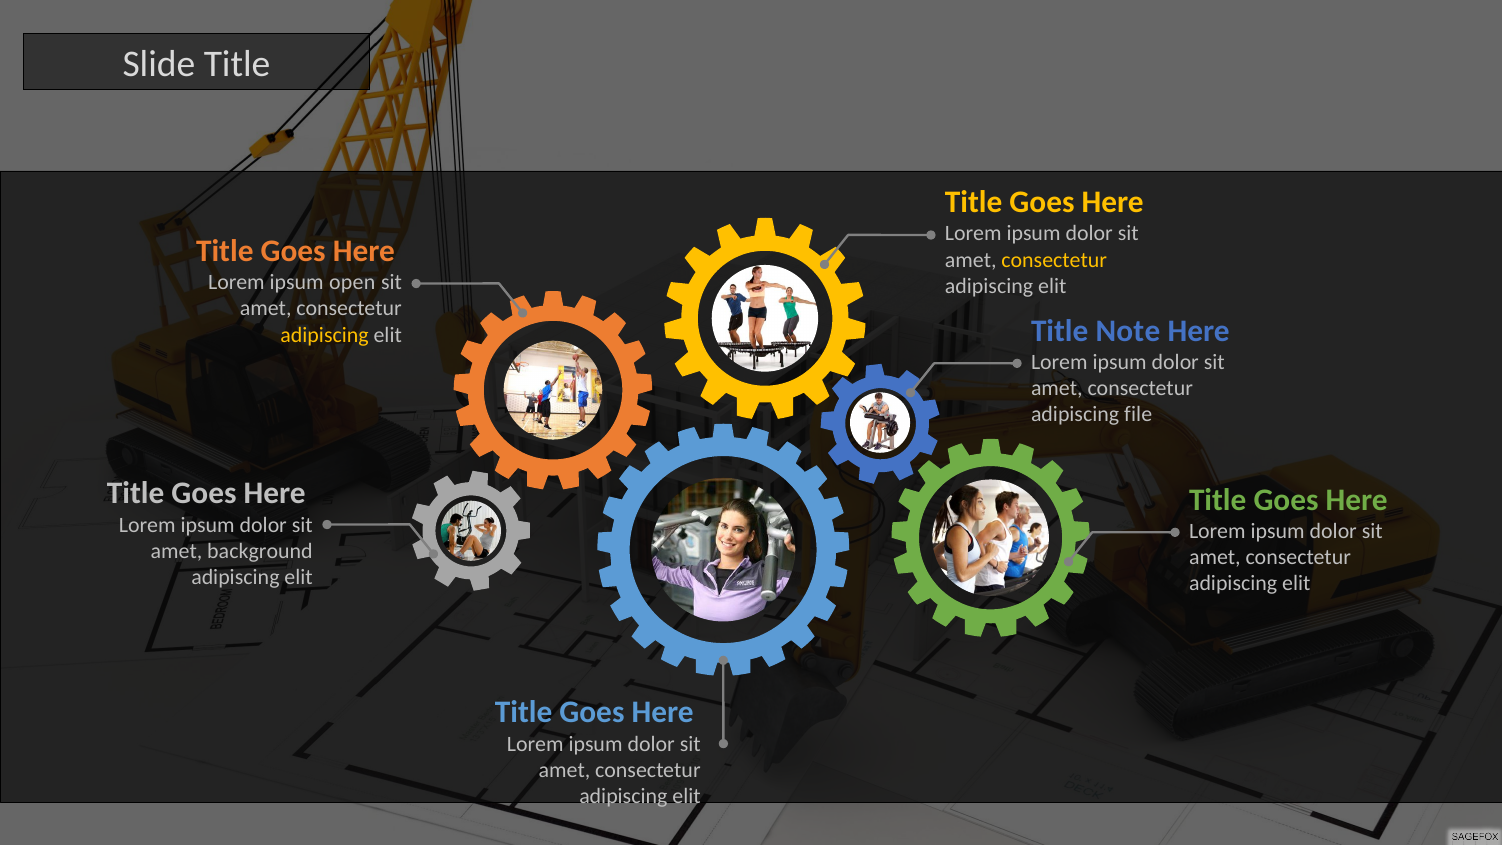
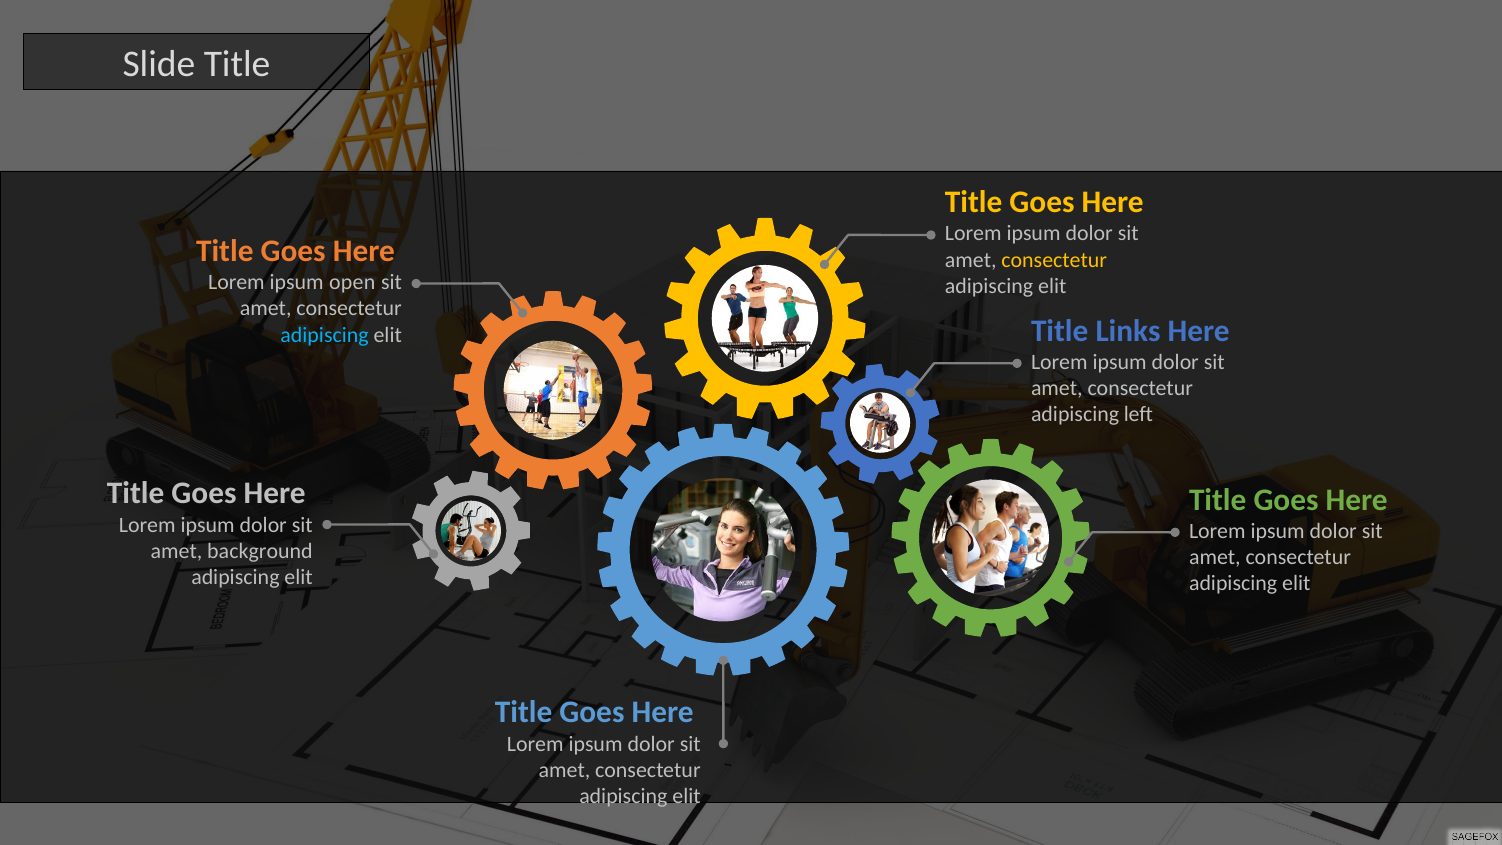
Note: Note -> Links (1128, 331)
adipiscing colour: yellow -> light blue (325, 335)
file: file -> left (1138, 415)
